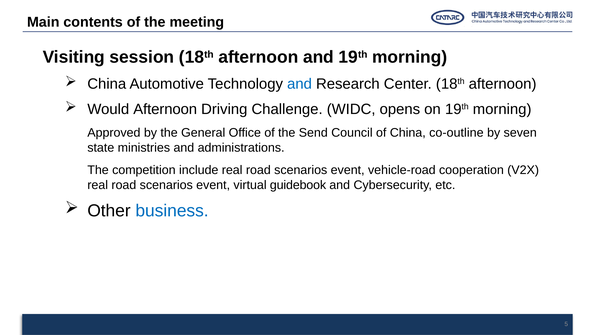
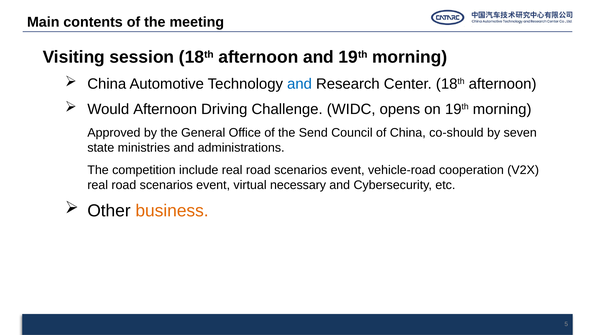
co-outline: co-outline -> co-should (456, 133)
guidebook: guidebook -> necessary (298, 185)
business colour: blue -> orange (172, 210)
